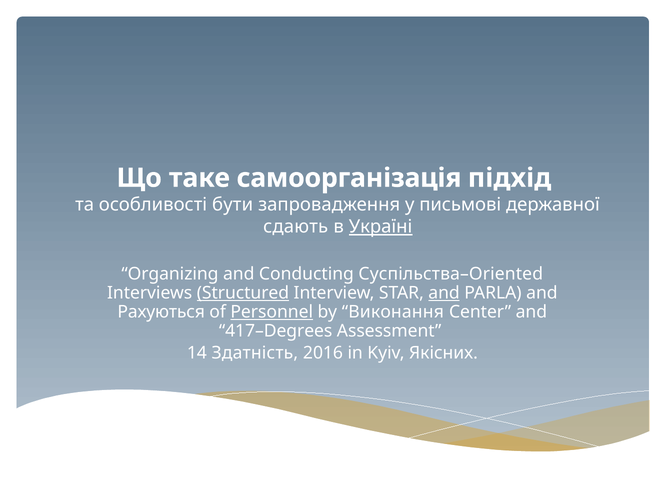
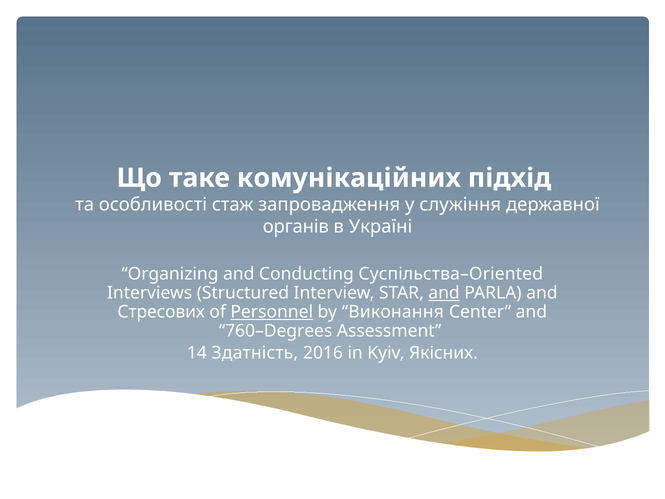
самоорганізація: самоорганізація -> комунікаційних (349, 178)
бути: бути -> стаж (233, 205)
письмові: письмові -> служіння (460, 205)
сдають: сдають -> органів (296, 227)
Україні underline: present -> none (381, 227)
Structured underline: present -> none (243, 293)
Рахуються: Рахуються -> Стресових (161, 312)
417–Degrees: 417–Degrees -> 760–Degrees (276, 331)
